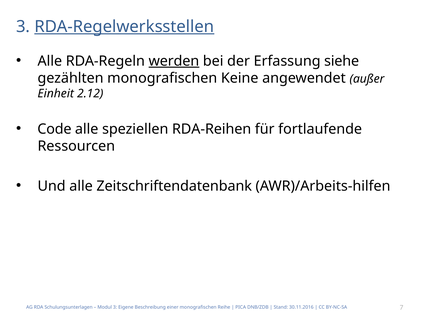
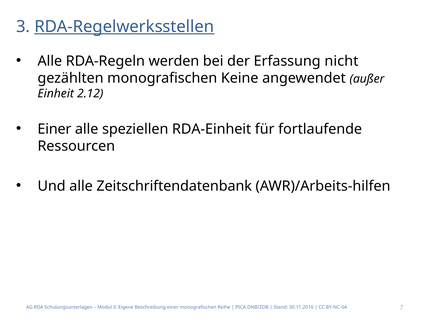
werden underline: present -> none (174, 61)
siehe: siehe -> nicht (341, 61)
Code: Code -> Einer (54, 129)
RDA-Reihen: RDA-Reihen -> RDA-Einheit (212, 129)
